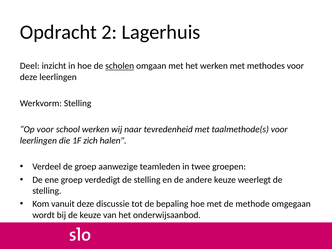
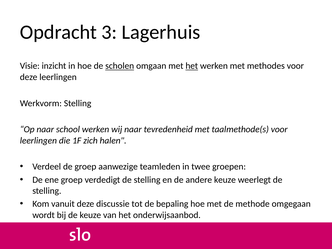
2: 2 -> 3 (109, 32)
Deel: Deel -> Visie (30, 66)
het underline: none -> present (192, 66)
Op voor: voor -> naar (45, 129)
